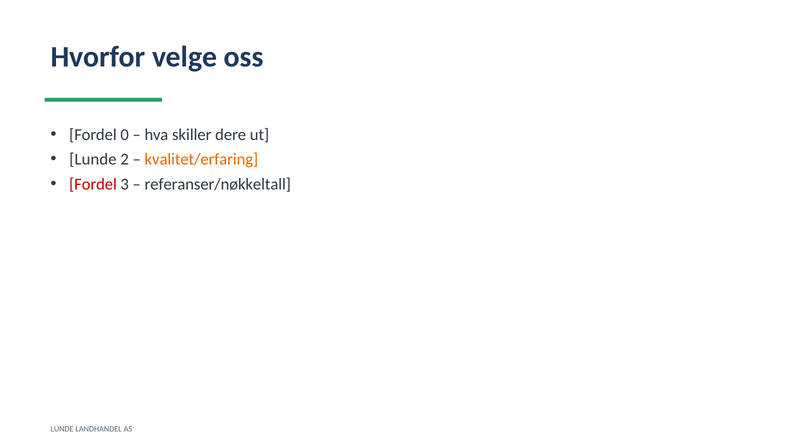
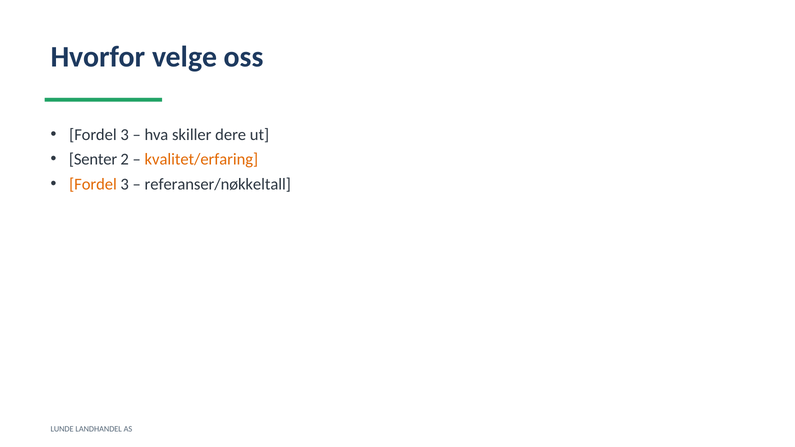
0: 0 -> 3 (125, 135)
Lunde: Lunde -> Senter (93, 160)
Fordel colour: red -> orange (93, 184)
